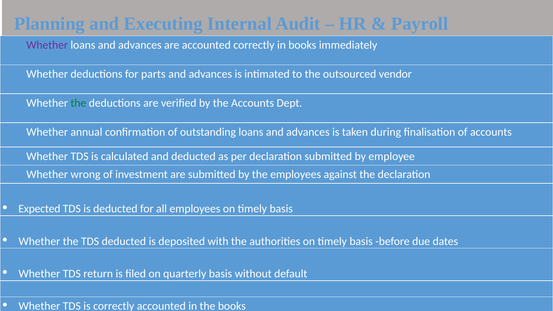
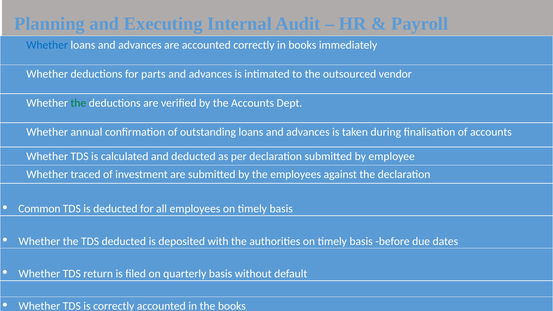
Whether colour: purple -> blue (47, 45)
wrong: wrong -> traced (86, 174)
Expected: Expected -> Common (39, 209)
